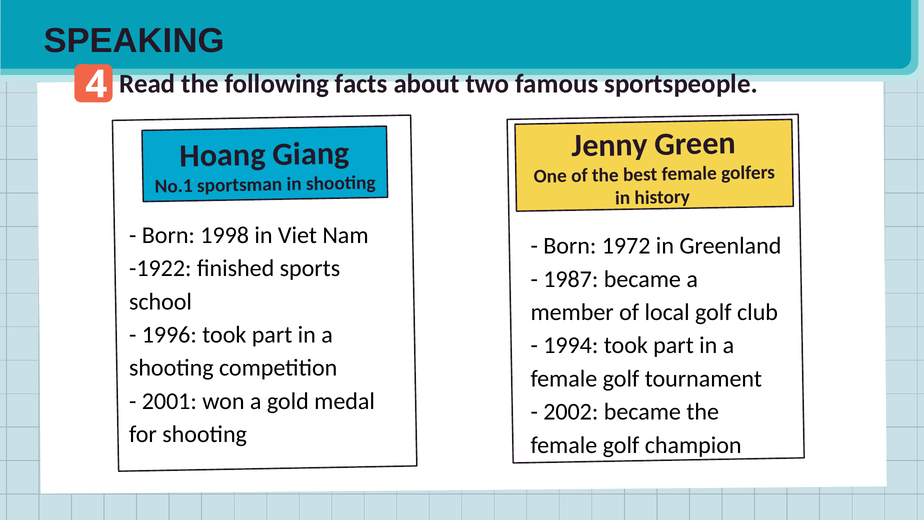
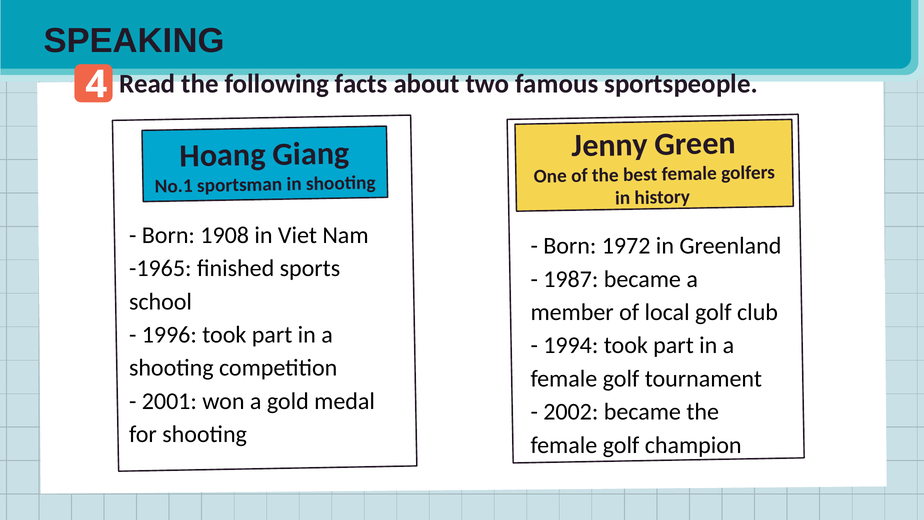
1998: 1998 -> 1908 (225, 235)
-1922: -1922 -> -1965 (160, 268)
